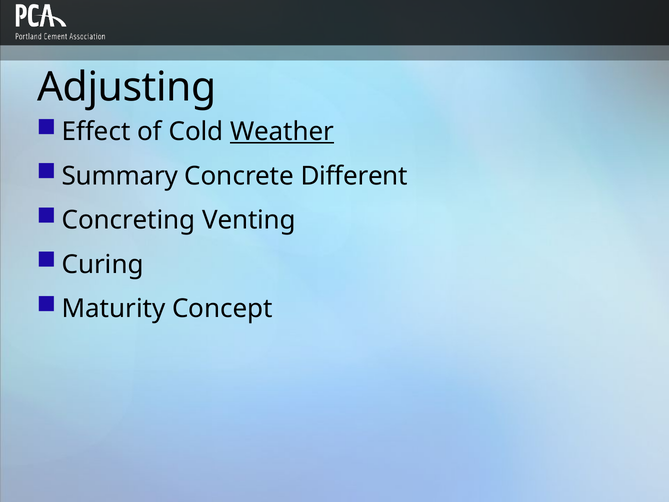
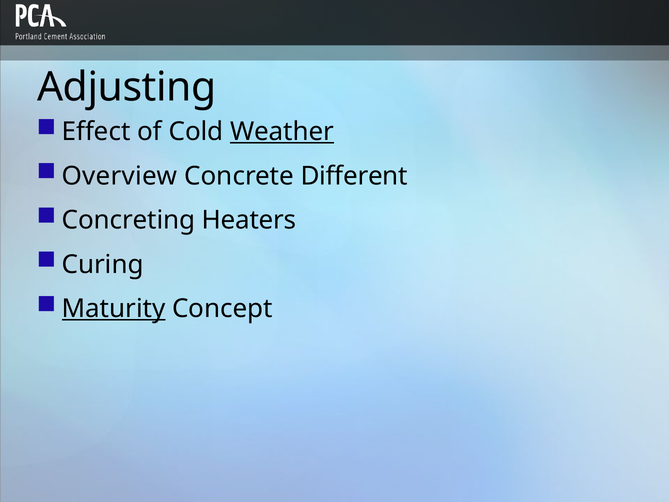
Summary: Summary -> Overview (120, 176)
Venting: Venting -> Heaters (249, 220)
Maturity underline: none -> present (114, 309)
